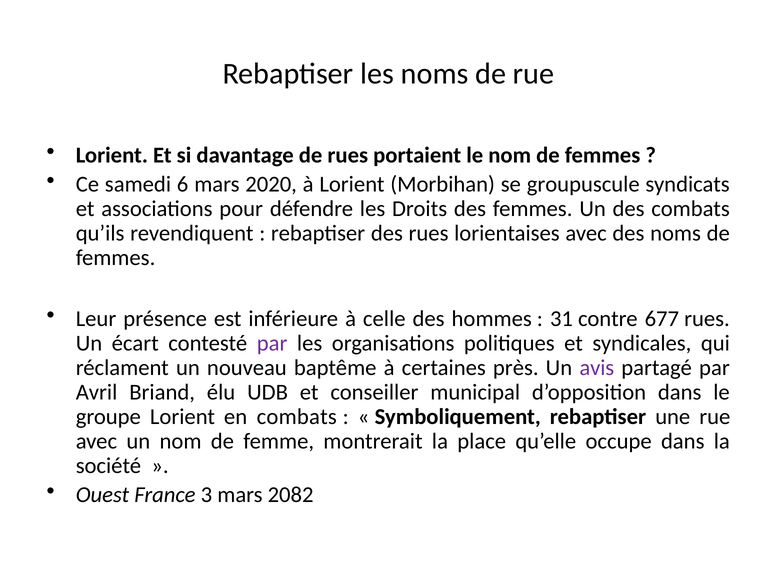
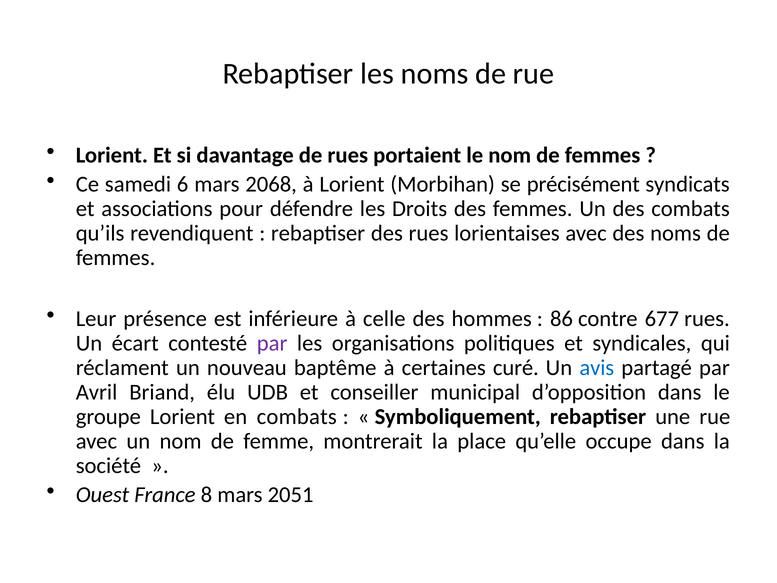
2020: 2020 -> 2068 (271, 184)
groupuscule: groupuscule -> précisément (583, 184)
31: 31 -> 86 (562, 319)
près: près -> curé (516, 367)
avis colour: purple -> blue (597, 367)
3: 3 -> 8 (206, 495)
2082: 2082 -> 2051 (291, 495)
